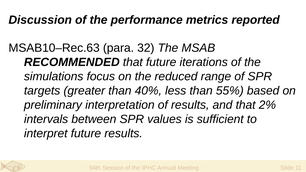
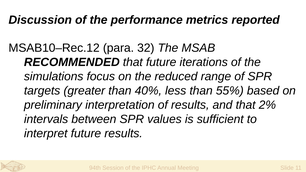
MSAB10–Rec.63: MSAB10–Rec.63 -> MSAB10–Rec.12 (54, 48)
